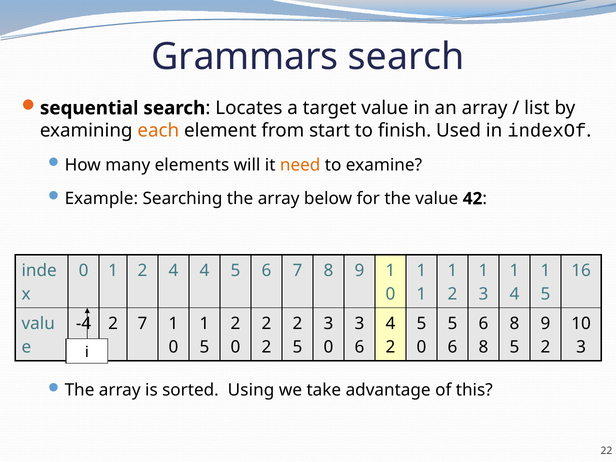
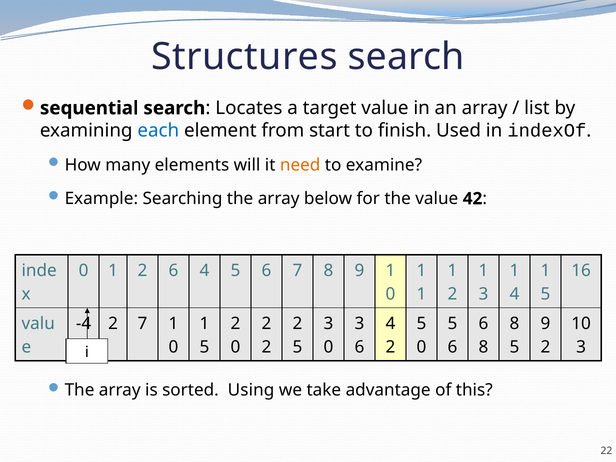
Grammars: Grammars -> Structures (245, 57)
each colour: orange -> blue (158, 131)
2 4: 4 -> 6 (173, 271)
